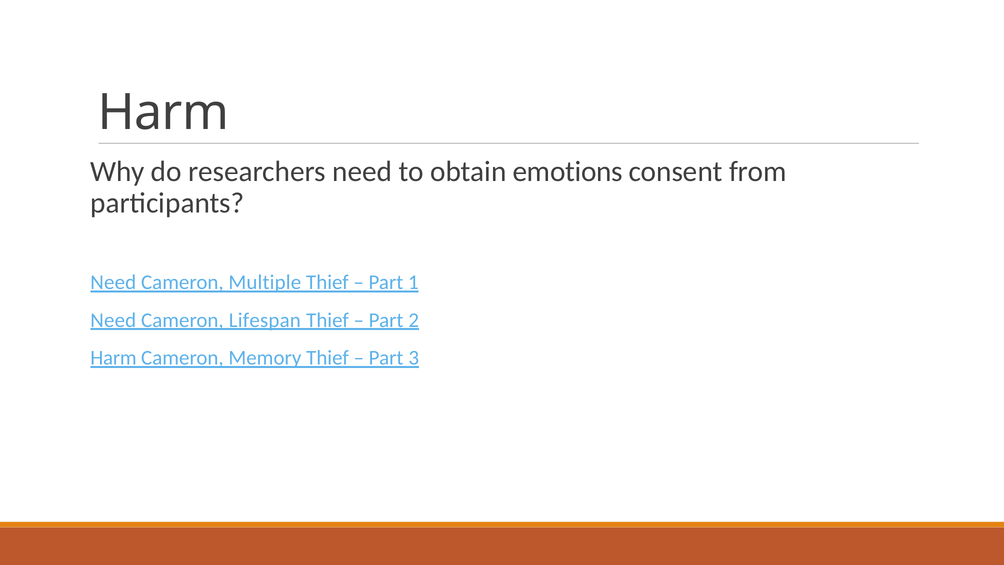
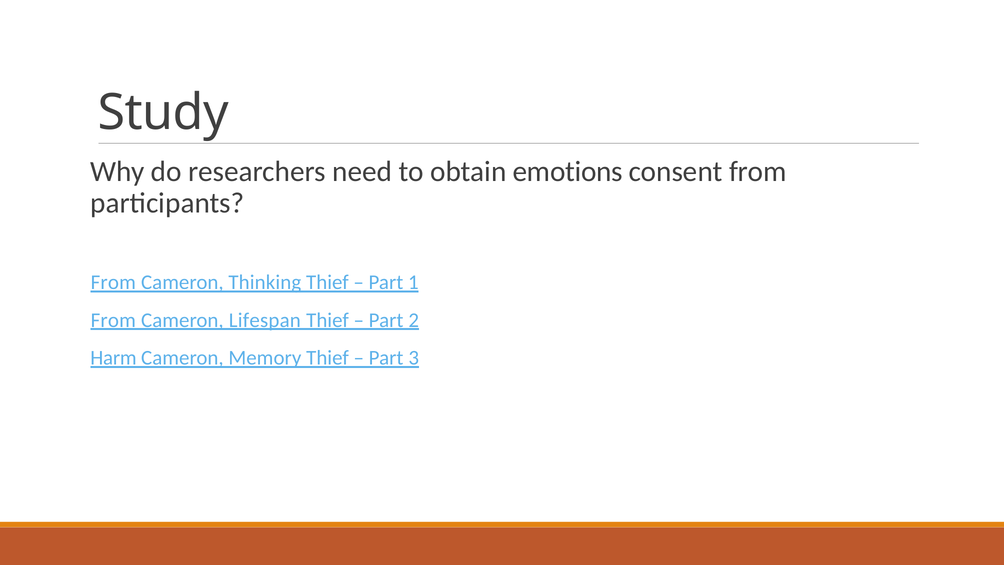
Harm: Harm -> Study (163, 112)
Need: Need -> From (113, 282)
Multiple: Multiple -> Thinking (265, 282)
Need: Need -> From (113, 320)
